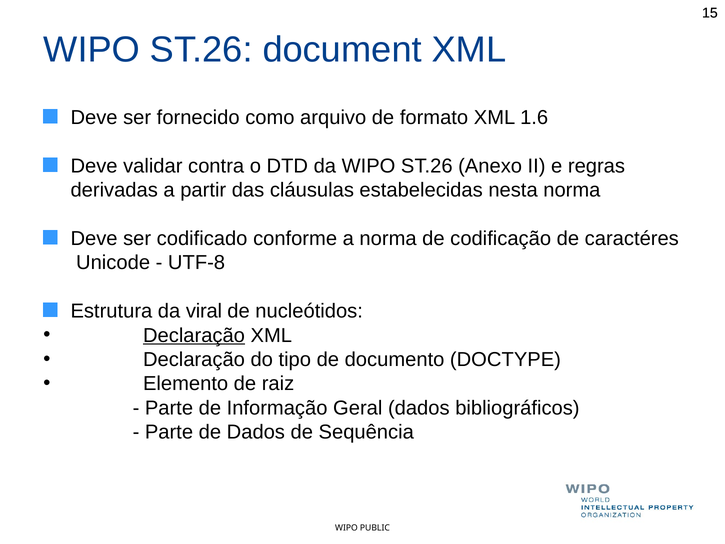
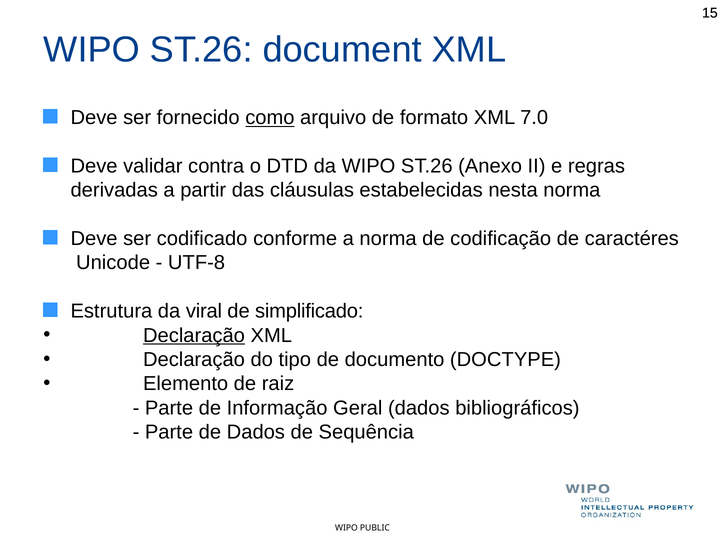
como underline: none -> present (270, 118)
1.6: 1.6 -> 7.0 (534, 118)
nucleótidos: nucleótidos -> simplificado (309, 311)
